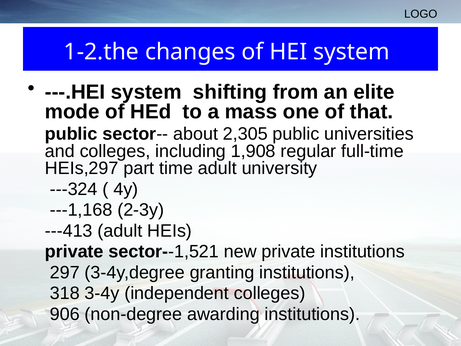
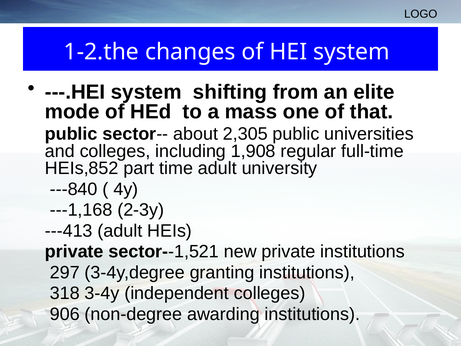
HEIs,297: HEIs,297 -> HEIs,852 (82, 168)
---324: ---324 -> ---840 (74, 189)
